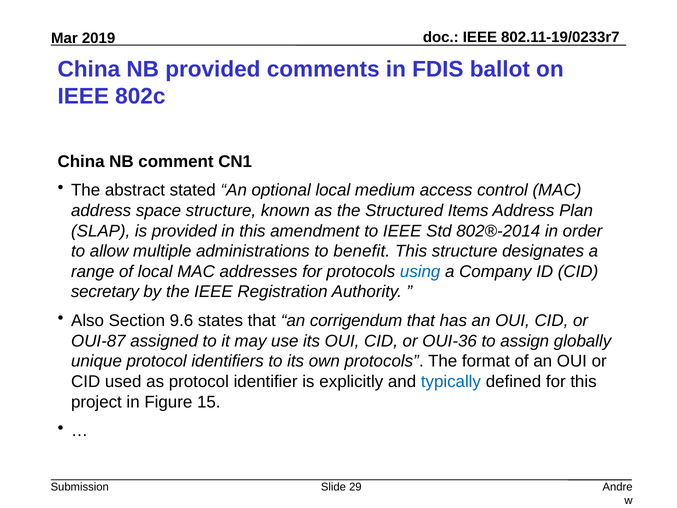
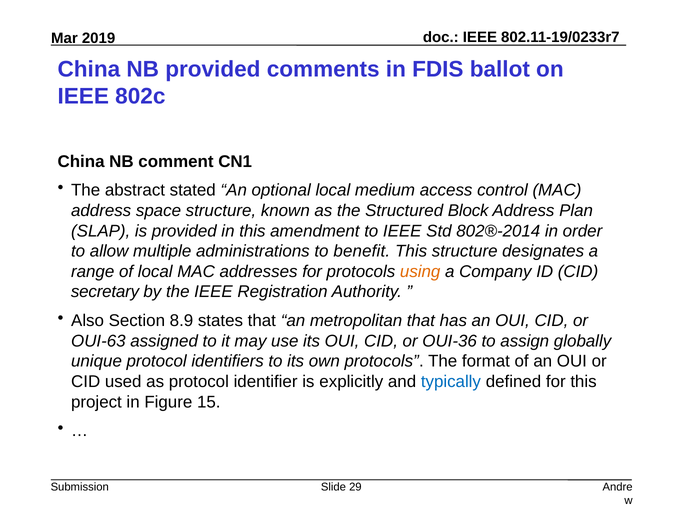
Items: Items -> Block (468, 211)
using colour: blue -> orange (420, 271)
9.6: 9.6 -> 8.9 (181, 321)
corrigendum: corrigendum -> metropolitan (356, 321)
OUI-87: OUI-87 -> OUI-63 (98, 341)
